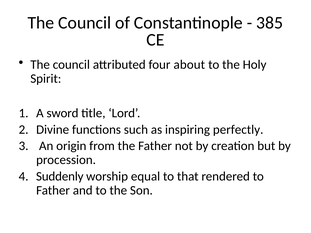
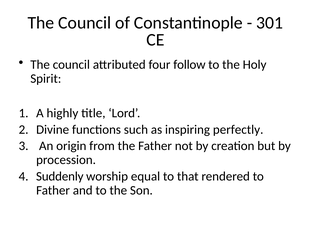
385: 385 -> 301 (270, 23)
about: about -> follow (189, 65)
sword: sword -> highly (62, 113)
